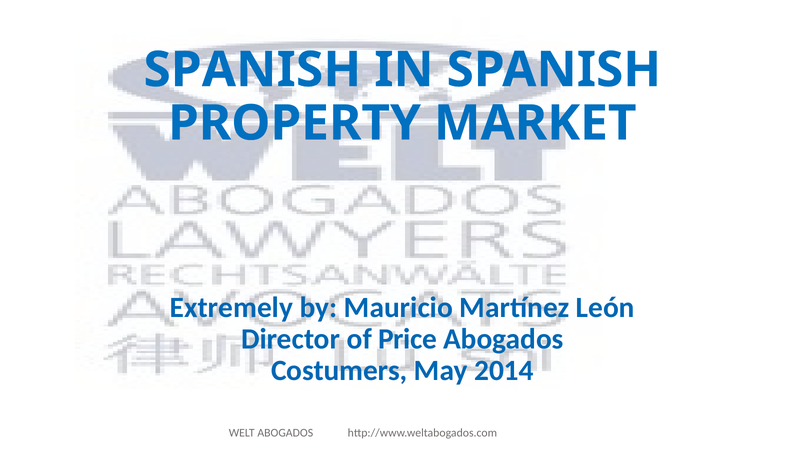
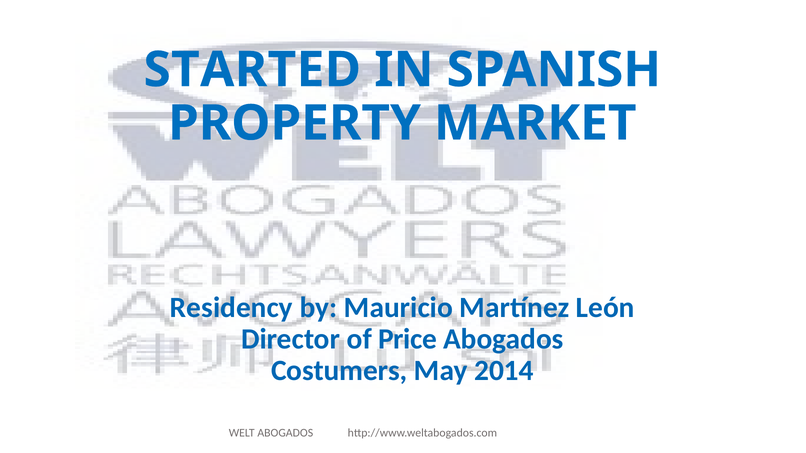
SPANISH: SPANISH -> STARTED (252, 70)
Extremely: Extremely -> Residency (231, 308)
